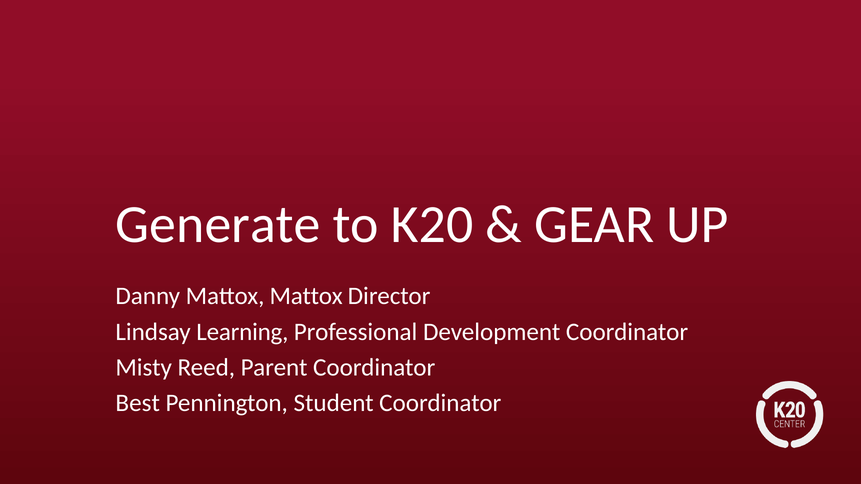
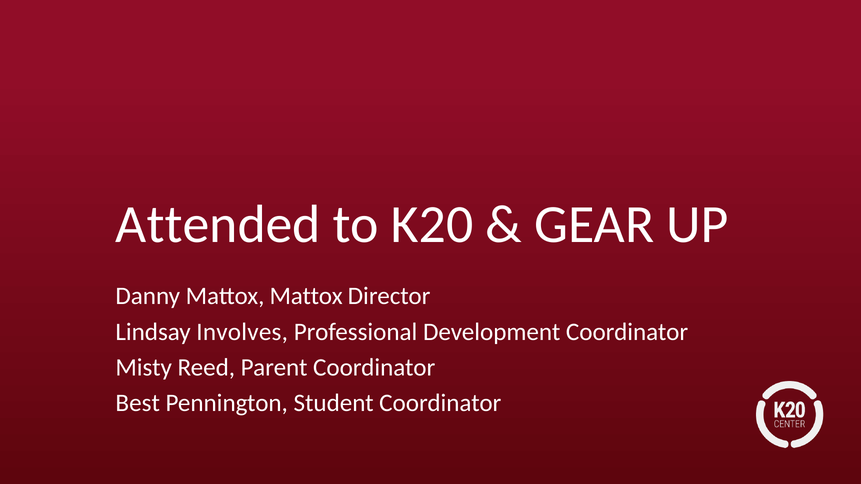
Generate: Generate -> Attended (218, 225)
Learning: Learning -> Involves (242, 332)
